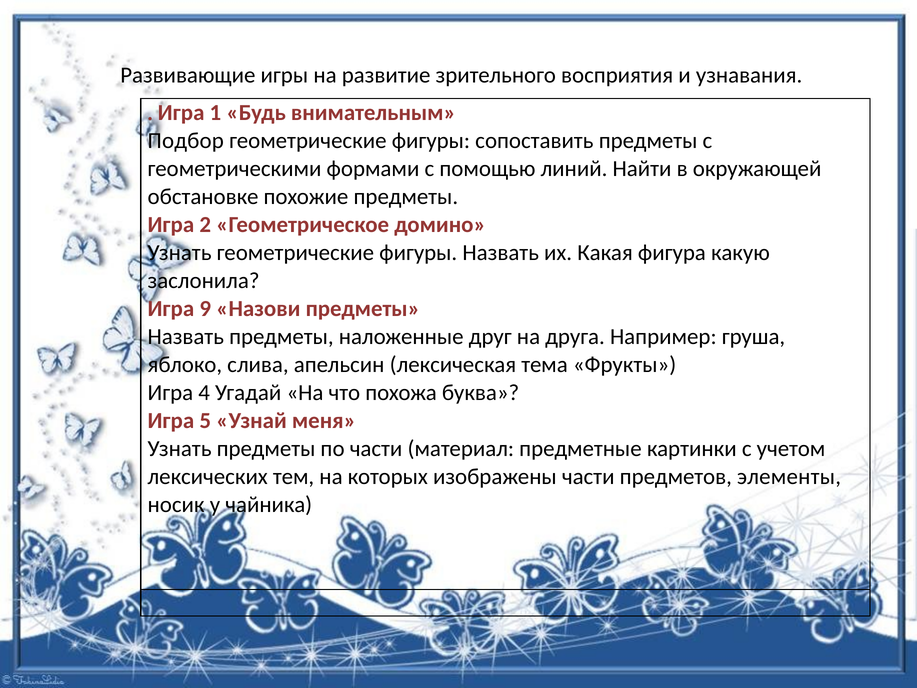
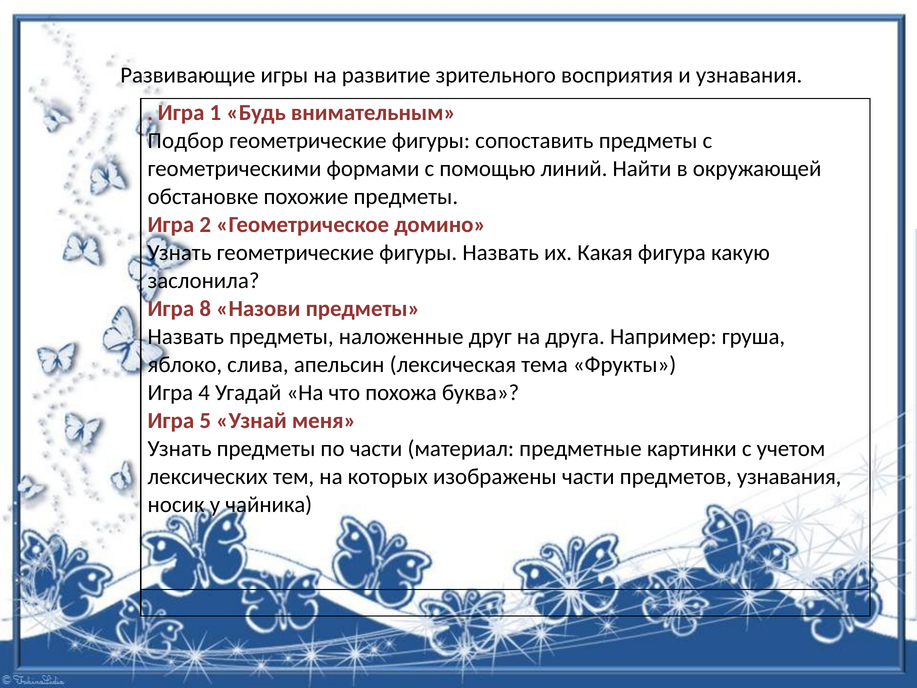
9: 9 -> 8 (205, 308)
предметов элементы: элементы -> узнавания (789, 476)
